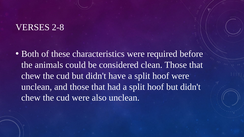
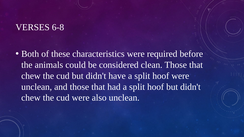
2-8: 2-8 -> 6-8 (58, 27)
